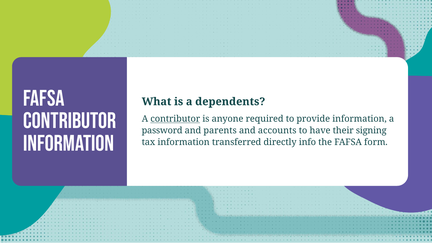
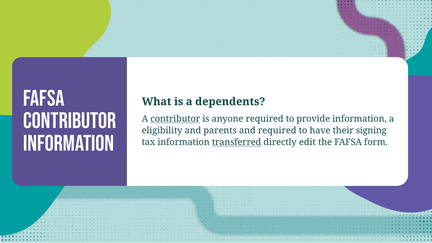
password: password -> eligibility (162, 131)
and accounts: accounts -> required (277, 131)
transferred underline: none -> present (237, 142)
info: info -> edit (307, 142)
